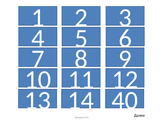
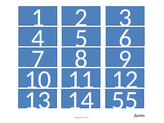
40: 40 -> 55 (125, 100)
